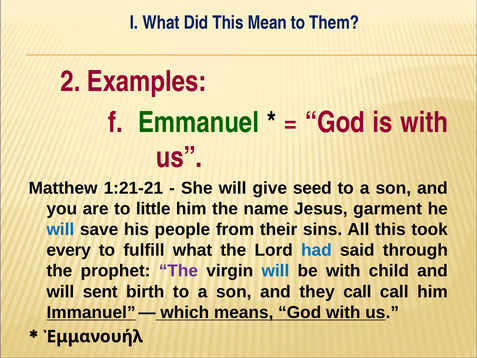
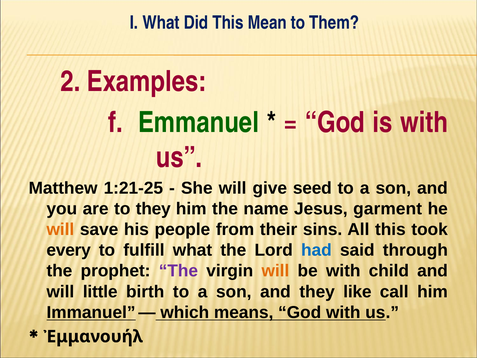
1:21-21: 1:21-21 -> 1:21-25 (133, 188)
to little: little -> they (153, 209)
will colour: blue -> orange (60, 229)
will colour: blue -> orange (275, 271)
sent: sent -> little (100, 291)
they call: call -> like (357, 291)
